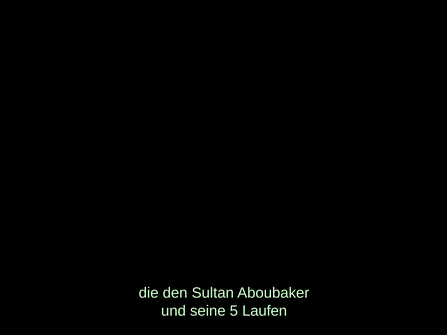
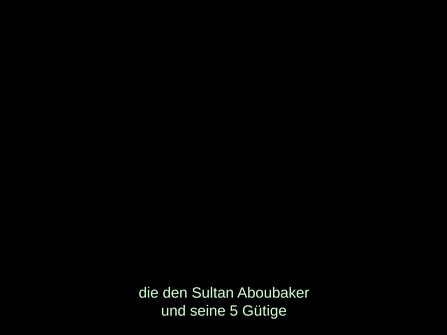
Laufen: Laufen -> Gütige (264, 311)
